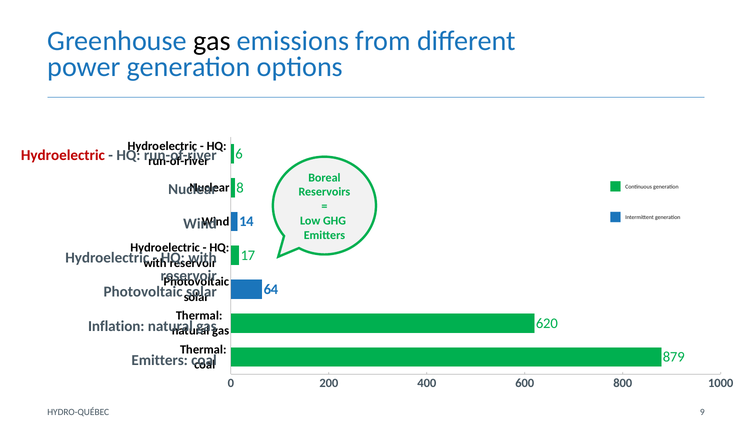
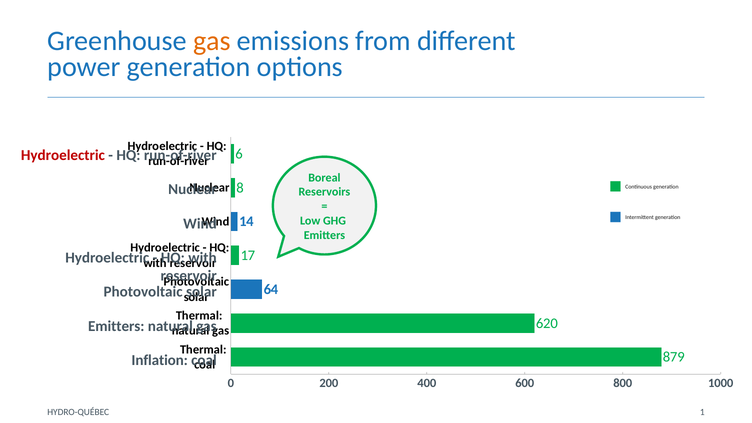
gas colour: black -> orange (212, 41)
Inflation: Inflation -> Emitters (116, 326)
Emitters: Emitters -> Inflation (160, 360)
9: 9 -> 1 (702, 412)
